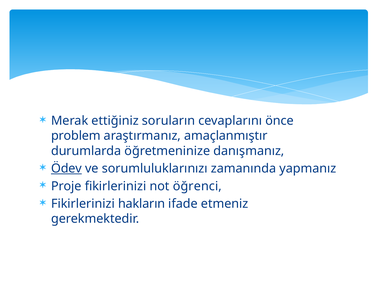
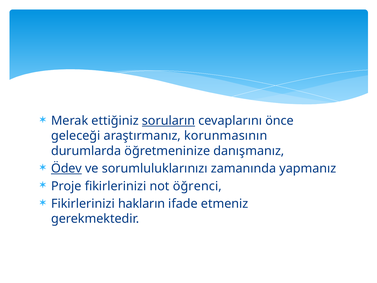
soruların underline: none -> present (169, 121)
problem: problem -> geleceği (76, 136)
amaçlanmıştır: amaçlanmıştır -> korunmasının (226, 136)
